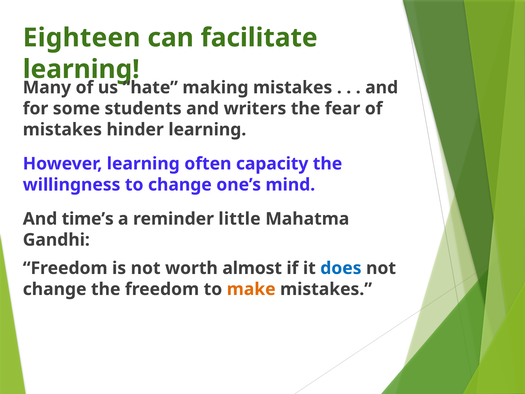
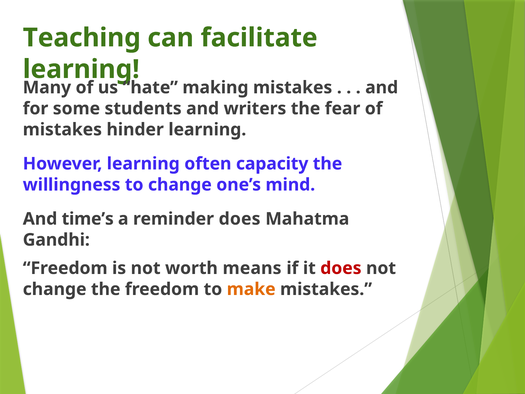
Eighteen: Eighteen -> Teaching (82, 38)
reminder little: little -> does (240, 219)
almost: almost -> means (252, 268)
does colour: blue -> red (341, 268)
